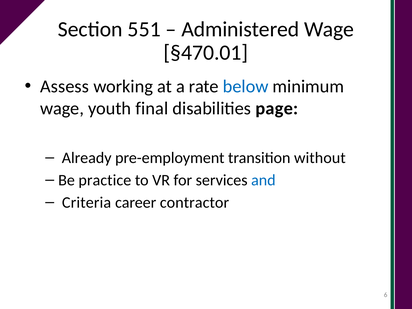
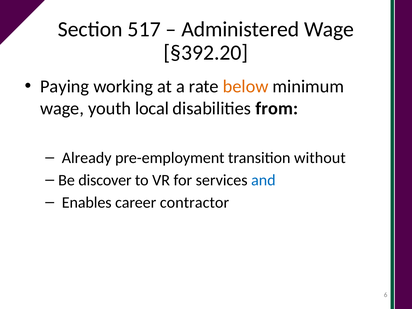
551: 551 -> 517 (144, 29)
§470.01: §470.01 -> §392.20 (206, 53)
Assess: Assess -> Paying (65, 86)
below colour: blue -> orange (246, 86)
final: final -> local (152, 108)
page: page -> from (277, 108)
practice: practice -> discover (105, 180)
Criteria: Criteria -> Enables (87, 203)
